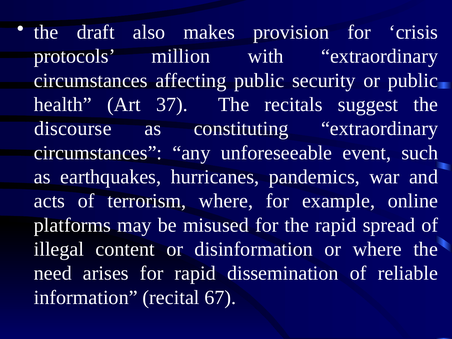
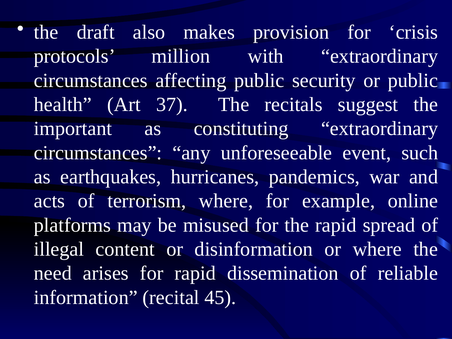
discourse: discourse -> important (73, 129)
67: 67 -> 45 (220, 297)
